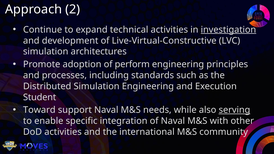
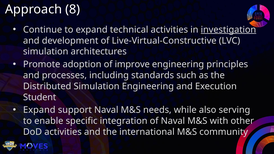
2: 2 -> 8 (73, 9)
perform: perform -> improve (132, 64)
Toward: Toward -> Expand (39, 110)
serving underline: present -> none (234, 110)
